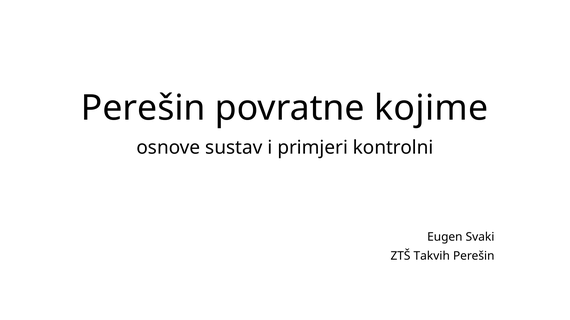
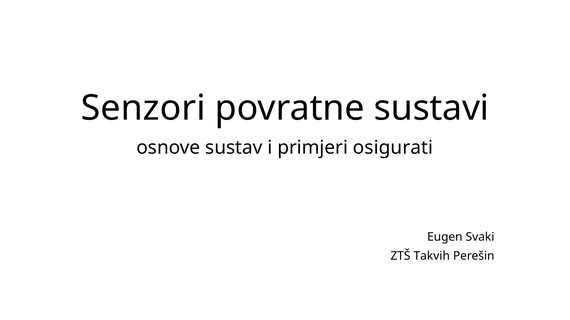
Perešin: Perešin -> Senzori (143, 108)
kojime: kojime -> sustavi (432, 108)
kontrolni: kontrolni -> osigurati (393, 148)
